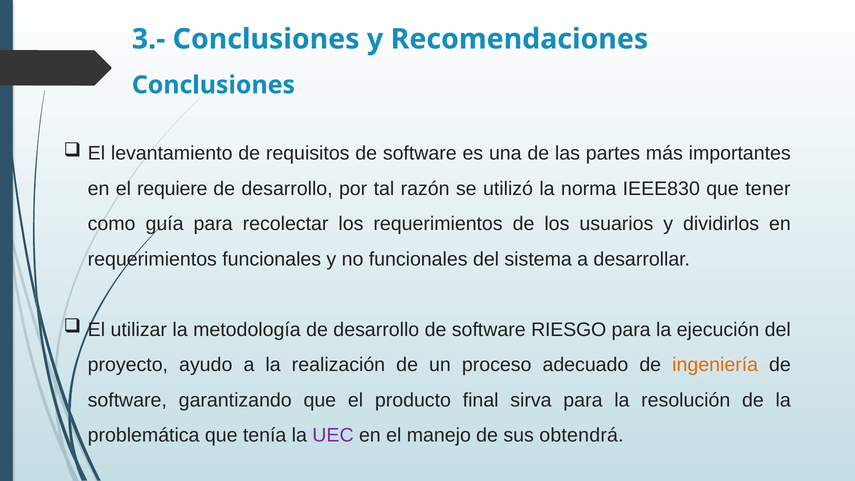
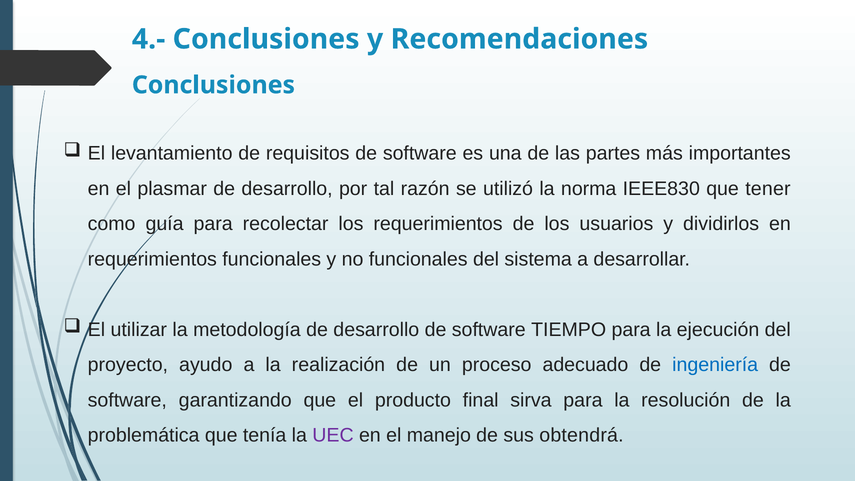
3.-: 3.- -> 4.- (149, 39)
requiere: requiere -> plasmar (172, 189)
RIESGO: RIESGO -> TIEMPO (569, 330)
ingeniería colour: orange -> blue (715, 365)
